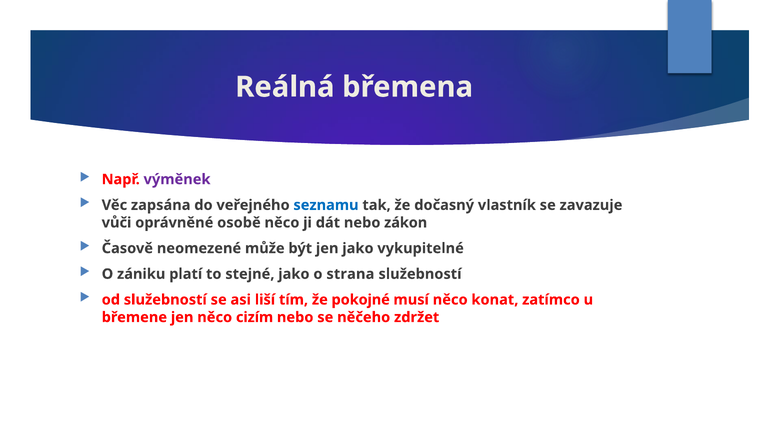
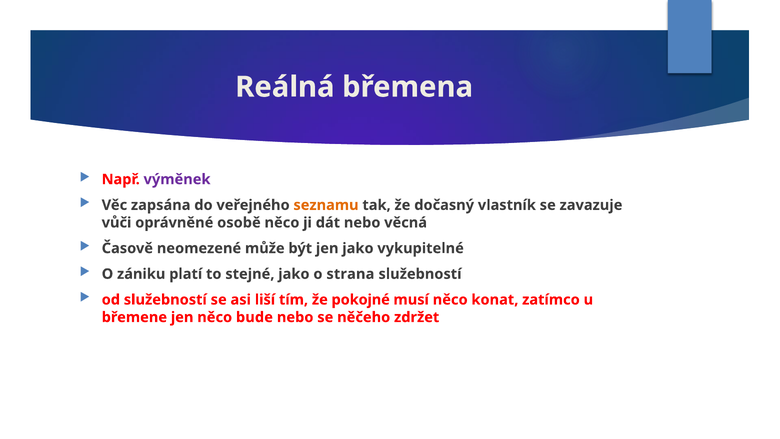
seznamu colour: blue -> orange (326, 205)
zákon: zákon -> věcná (406, 223)
cizím: cizím -> bude (254, 317)
